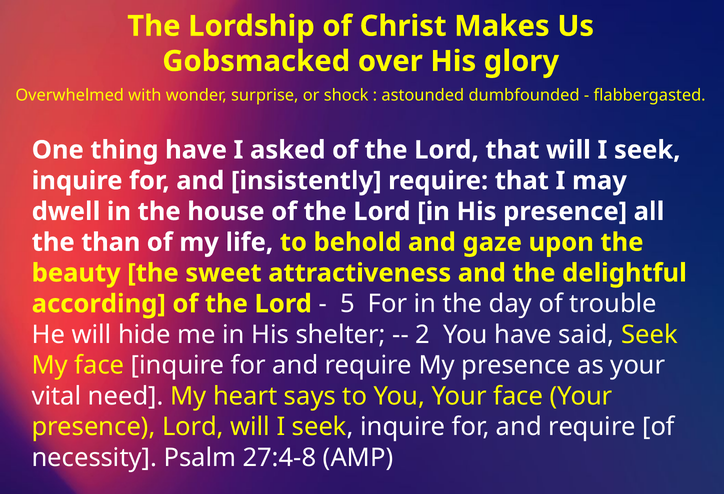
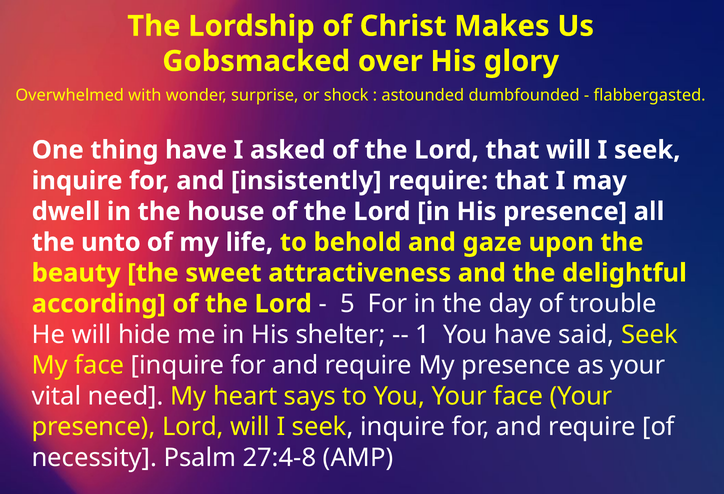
than: than -> unto (111, 242)
2: 2 -> 1 (423, 334)
